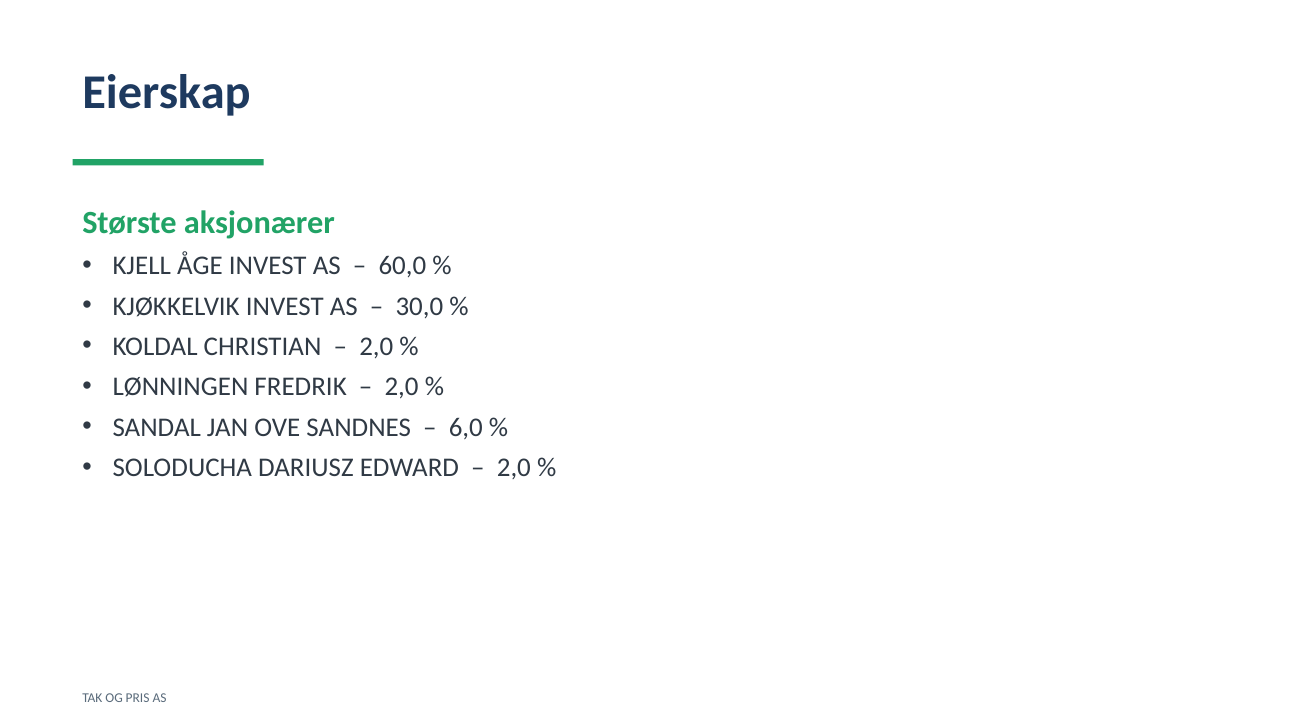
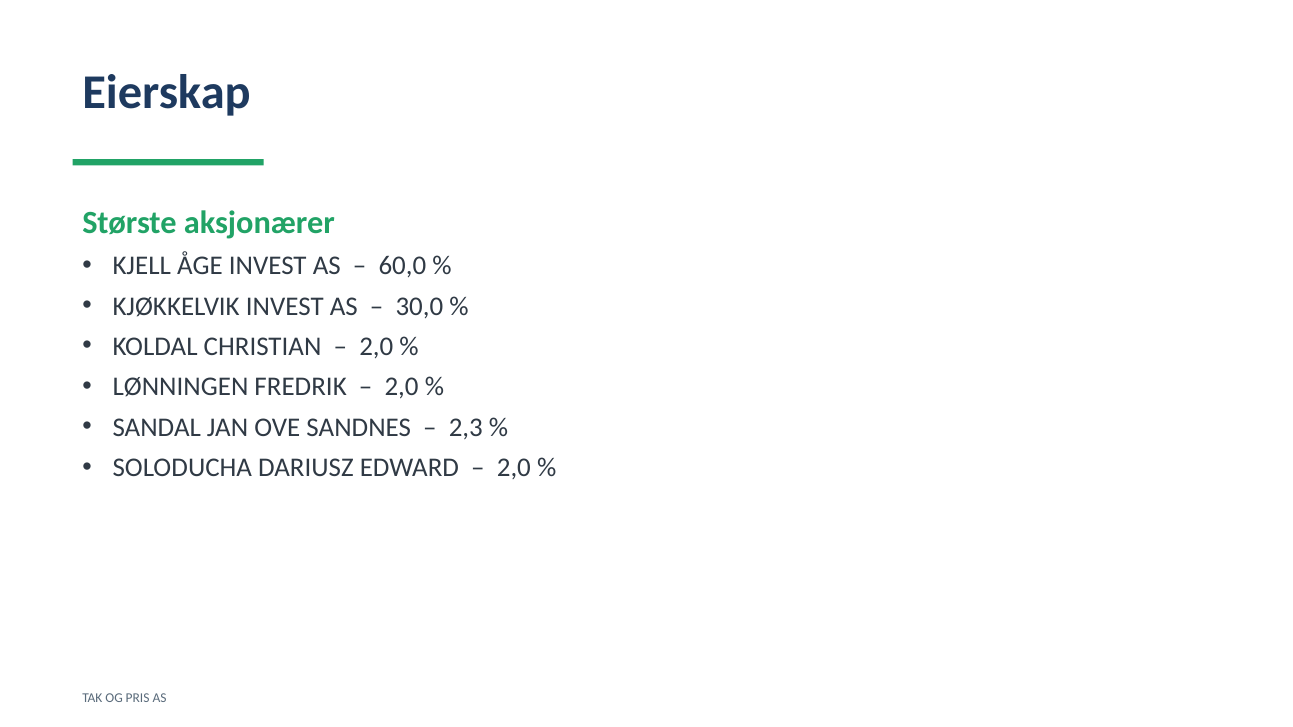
6,0: 6,0 -> 2,3 (466, 428)
